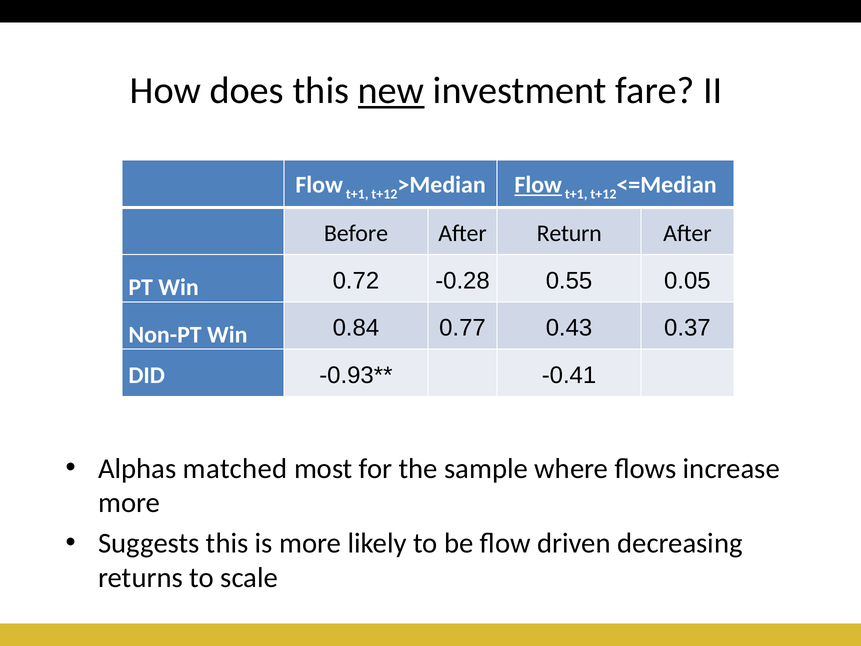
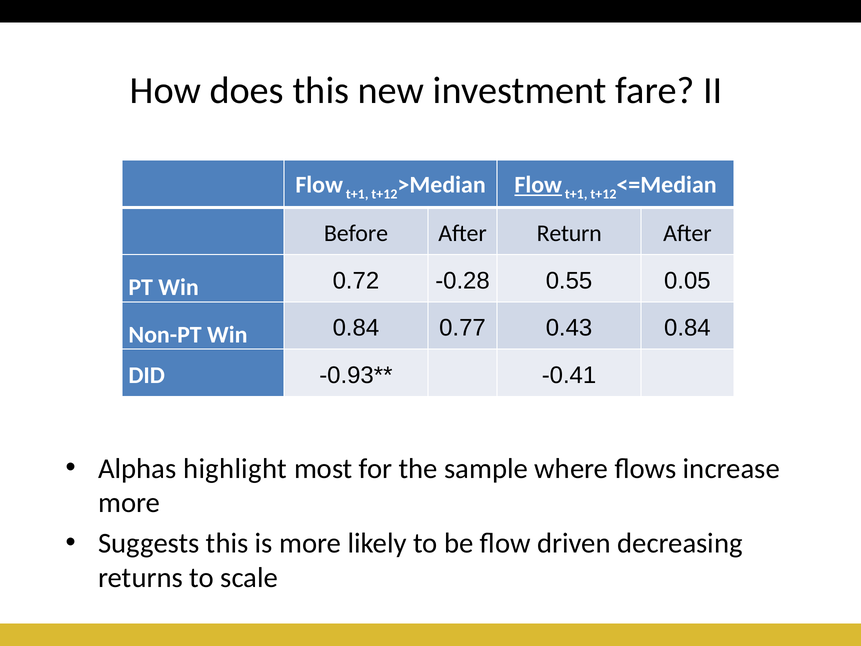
new underline: present -> none (391, 91)
0.43 0.37: 0.37 -> 0.84 (687, 328)
matched: matched -> highlight (235, 468)
